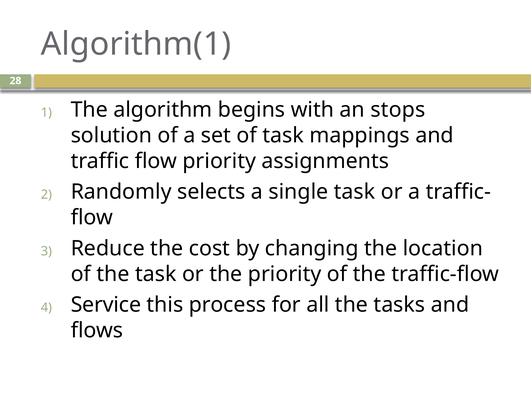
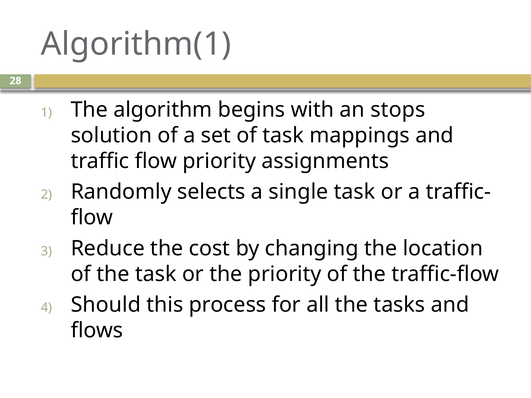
Service: Service -> Should (106, 305)
